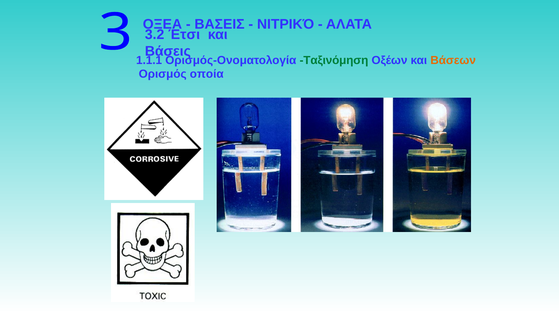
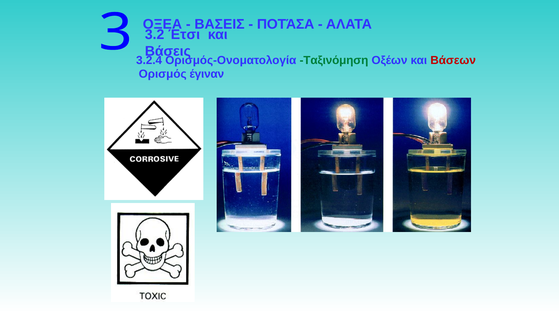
ΝΙΤΡΙΚΌ: ΝΙΤΡΙΚΌ -> ΠΟΤΆΣΑ (286, 24)
1.1.1: 1.1.1 -> 3.2.4 (149, 60)
Βάσεων colour: orange -> red (453, 60)
οποία: οποία -> έγιναν (207, 74)
